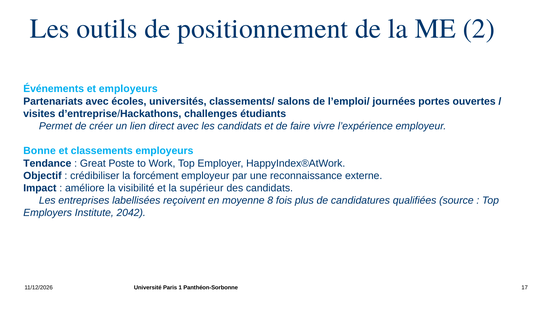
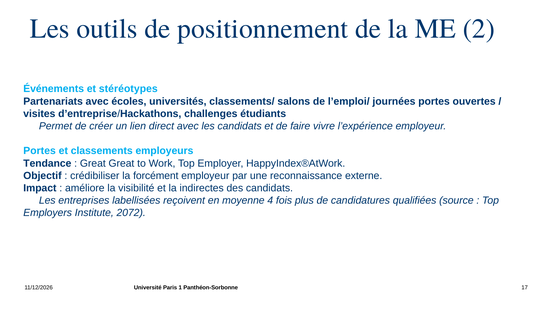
et employeurs: employeurs -> stéréotypes (128, 89)
Bonne: Bonne -> Portes (40, 151)
Great Poste: Poste -> Great (121, 163)
supérieur: supérieur -> indirectes (202, 188)
8: 8 -> 4 (270, 200)
2042: 2042 -> 2072 (131, 212)
